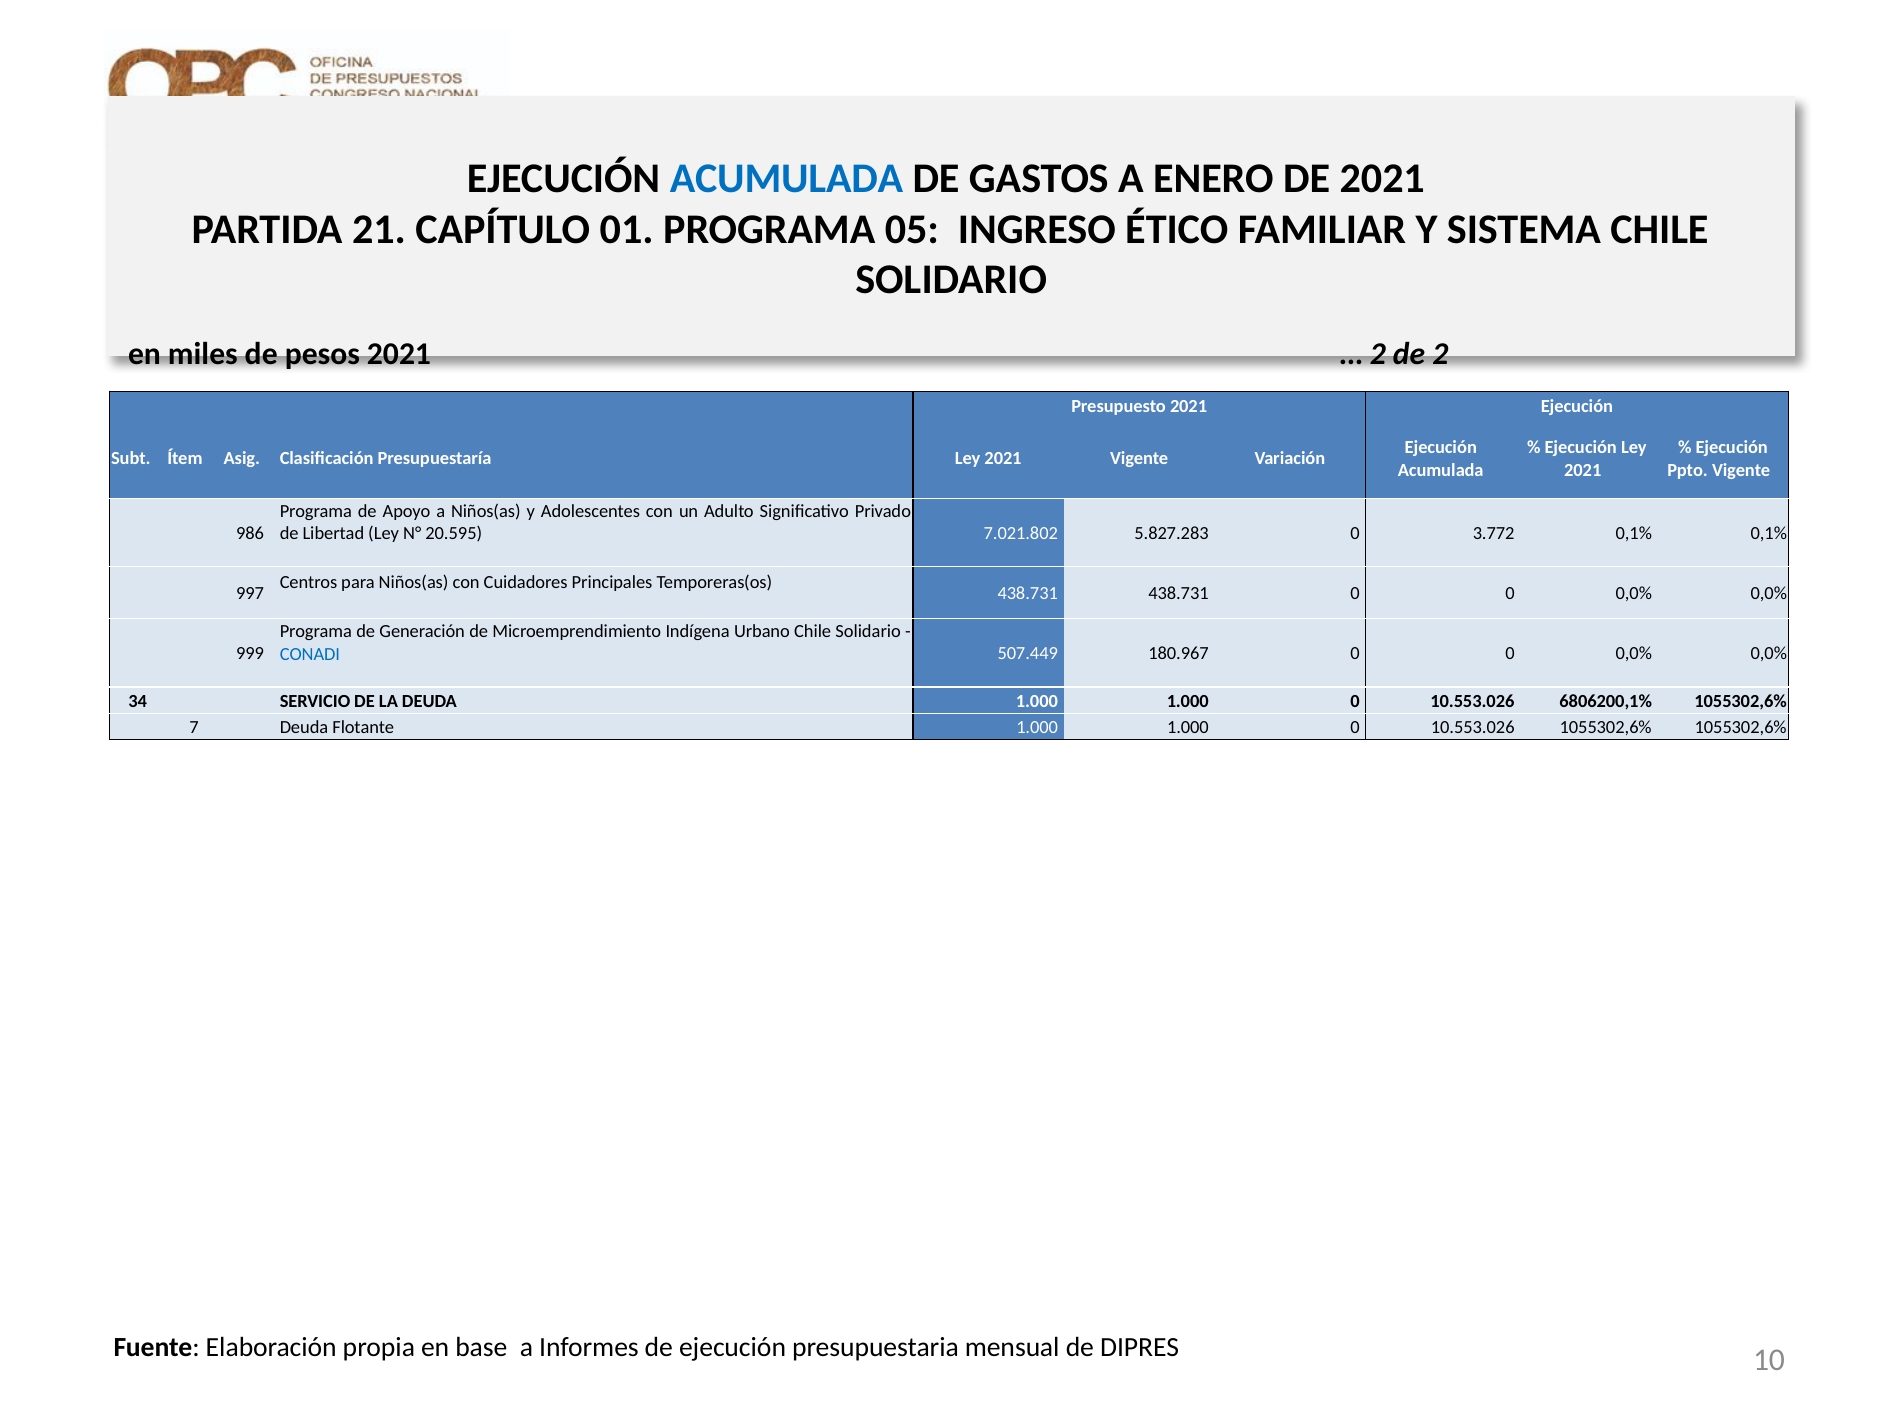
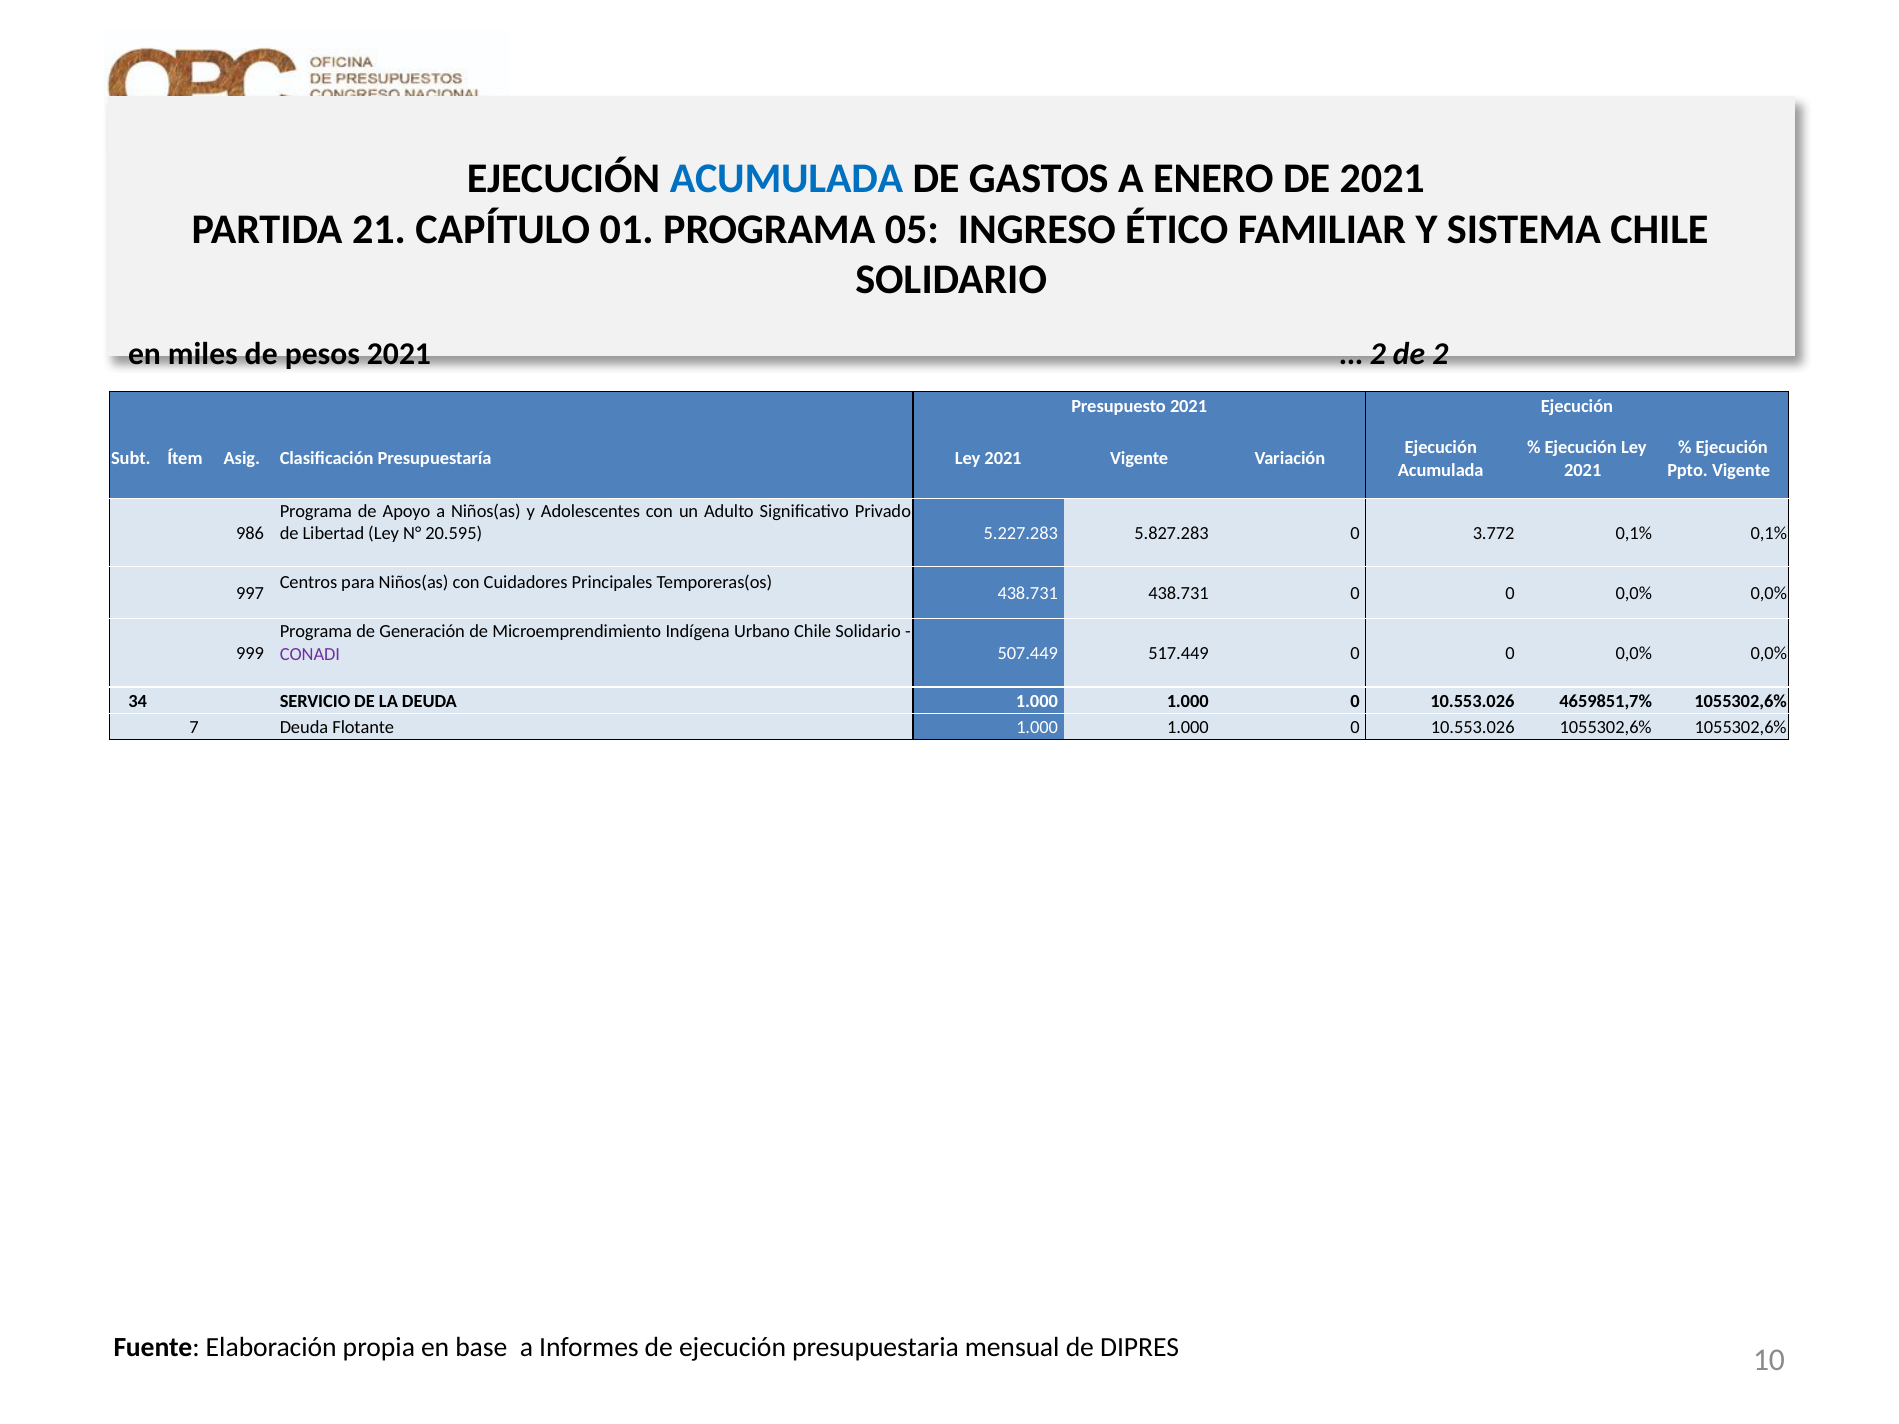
7.021.802: 7.021.802 -> 5.227.283 (1021, 533)
CONADI colour: blue -> purple (310, 654)
180.967: 180.967 -> 517.449 (1179, 654)
6806200,1%: 6806200,1% -> 4659851,7% (1606, 701)
